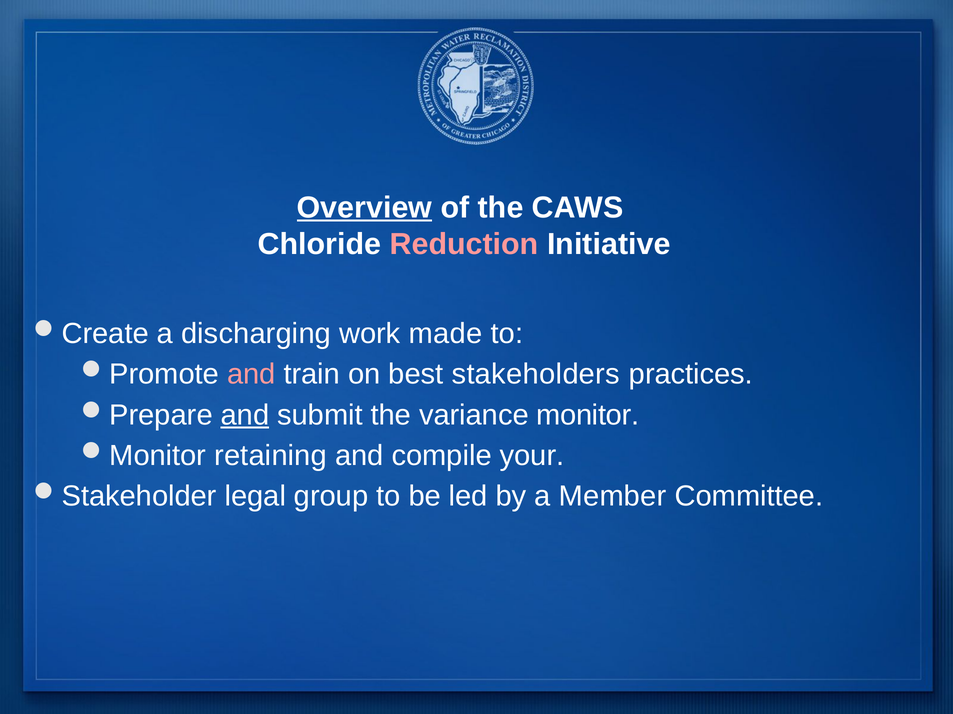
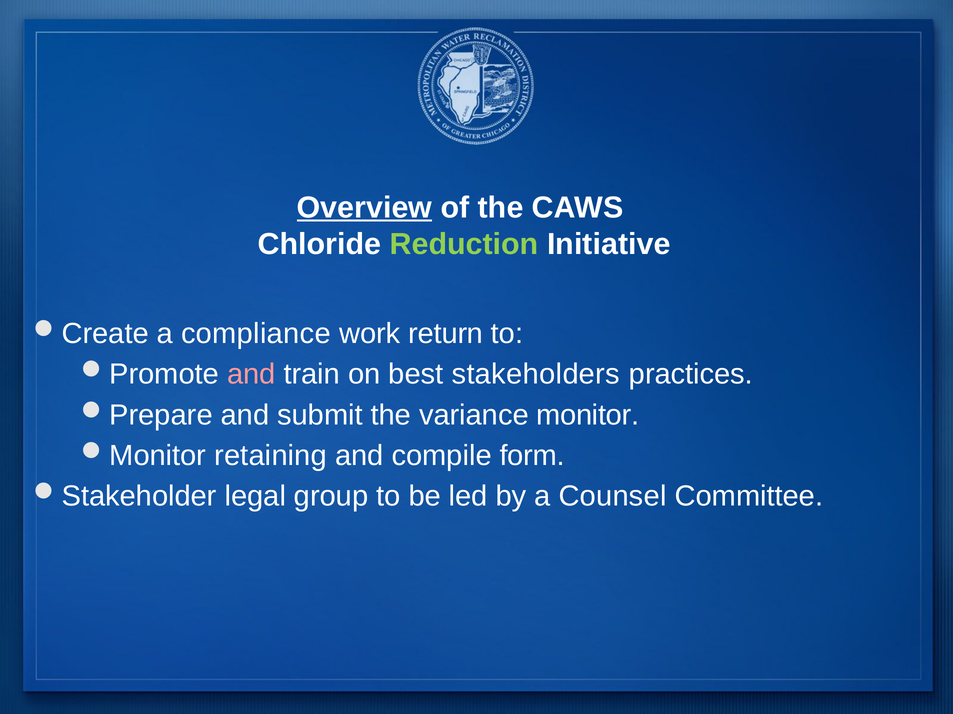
Reduction colour: pink -> light green (464, 244)
discharging: discharging -> compliance (256, 334)
made: made -> return (446, 334)
and underline: present -> none (245, 415)
your: your -> form (532, 456)
Member: Member -> Counsel (613, 497)
